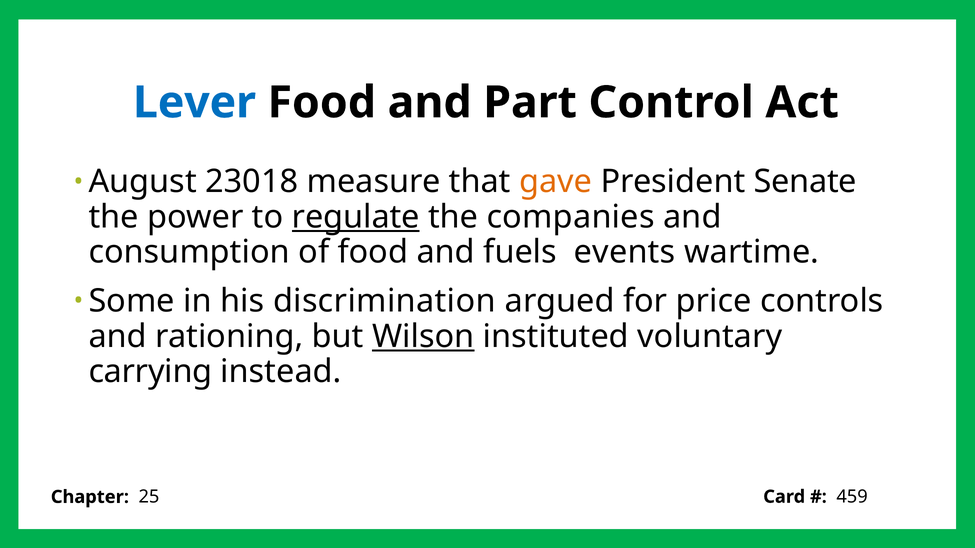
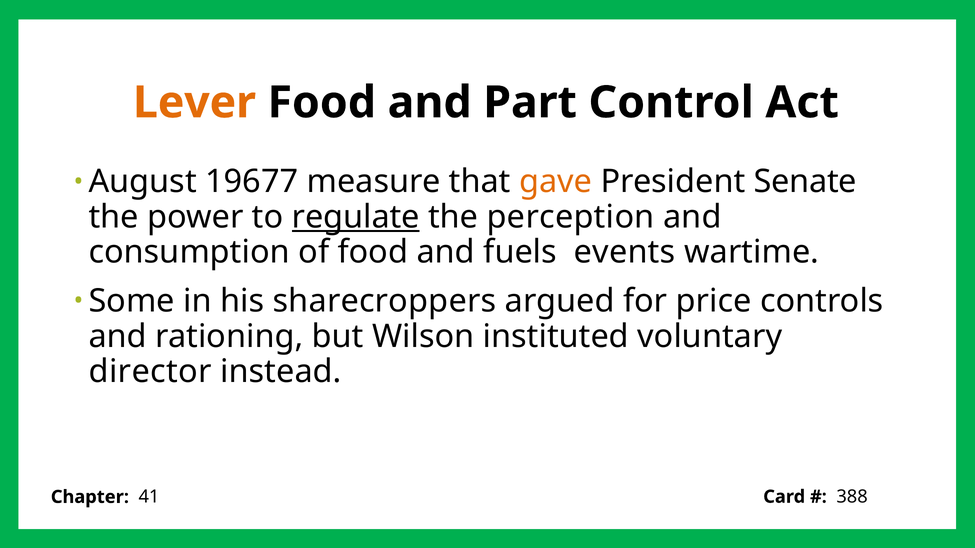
Lever colour: blue -> orange (194, 103)
23018: 23018 -> 19677 (252, 182)
companies: companies -> perception (571, 217)
discrimination: discrimination -> sharecroppers (384, 301)
Wilson underline: present -> none (423, 337)
carrying: carrying -> director (150, 372)
25: 25 -> 41 (149, 497)
459: 459 -> 388 (852, 497)
